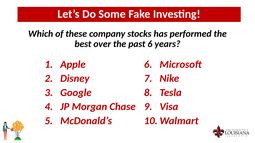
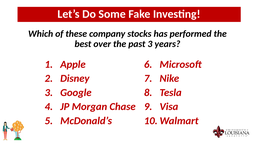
past 6: 6 -> 3 (150, 44)
